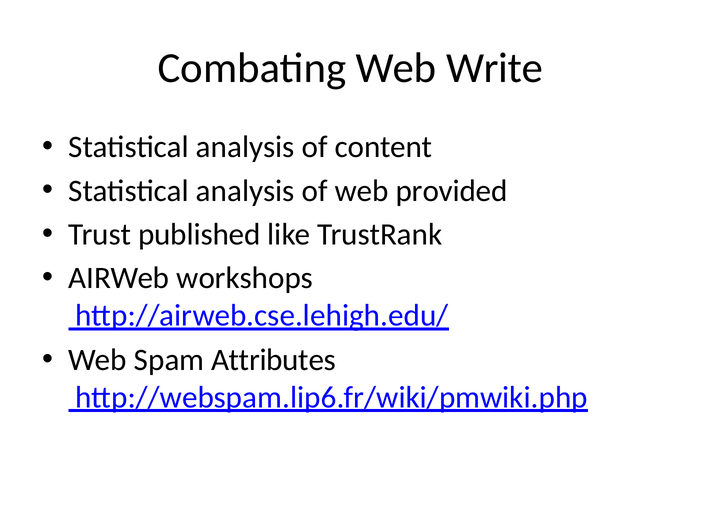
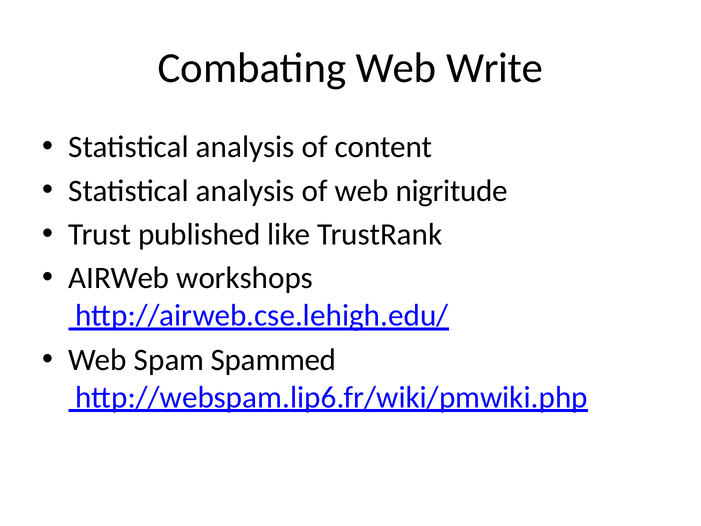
provided: provided -> nigritude (452, 191)
Attributes: Attributes -> Spammed (274, 360)
